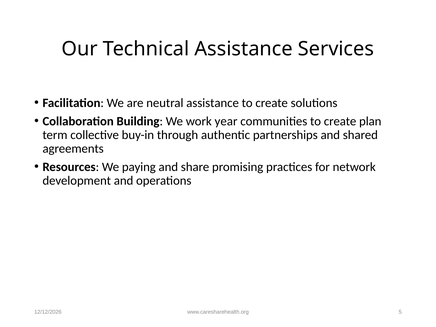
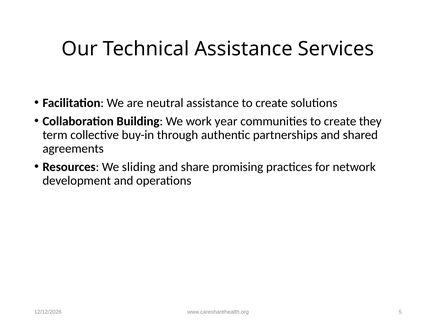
plan: plan -> they (370, 121)
paying: paying -> sliding (139, 167)
